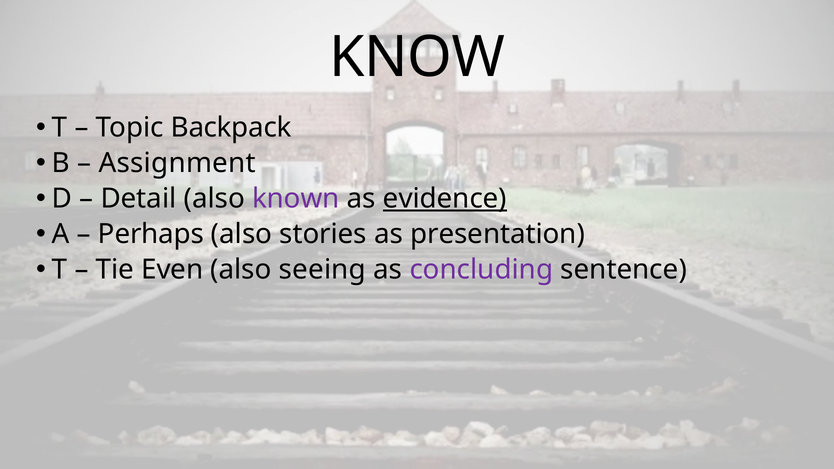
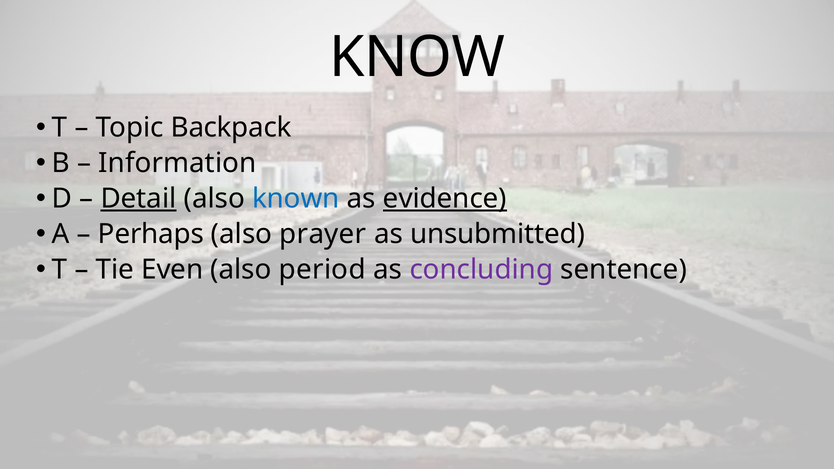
Assignment: Assignment -> Information (177, 163)
Detail underline: none -> present (138, 199)
known colour: purple -> blue (296, 199)
stories: stories -> prayer (323, 234)
presentation: presentation -> unsubmitted (498, 234)
seeing: seeing -> period (322, 270)
